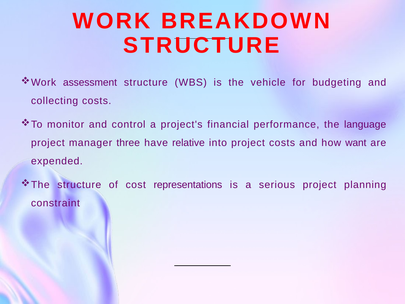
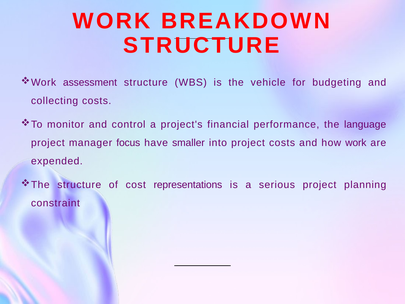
three: three -> focus (128, 143)
relative: relative -> smaller (188, 143)
how want: want -> work (356, 143)
